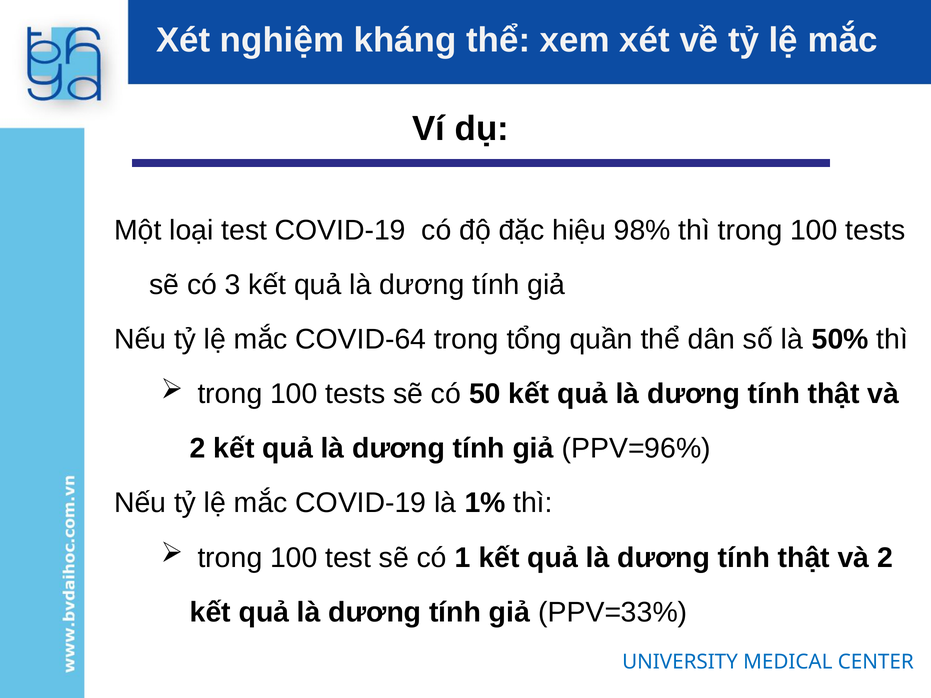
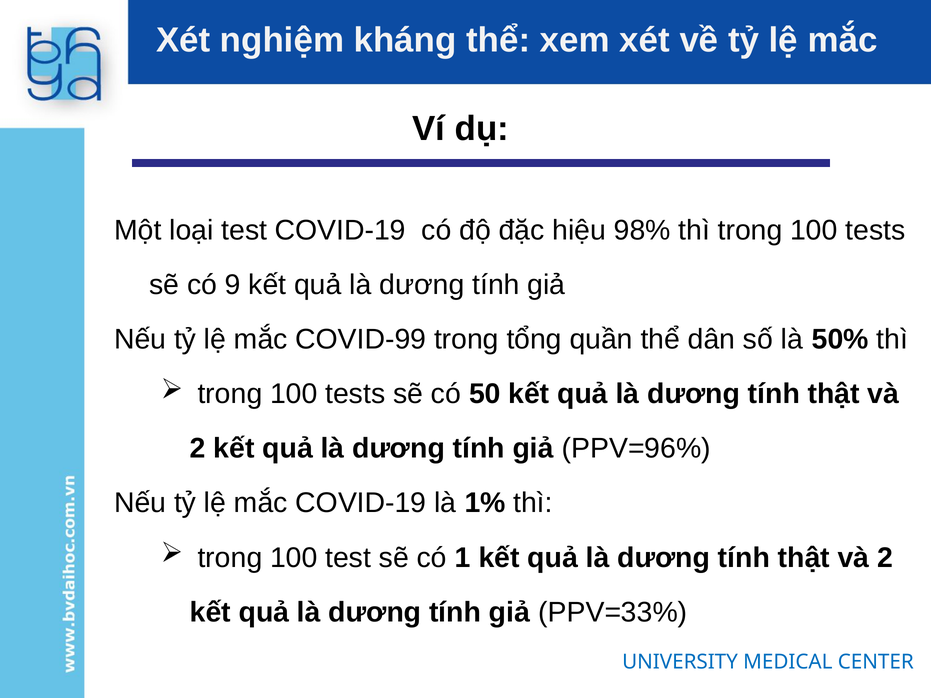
3: 3 -> 9 (233, 285)
COVID-64: COVID-64 -> COVID-99 (361, 340)
